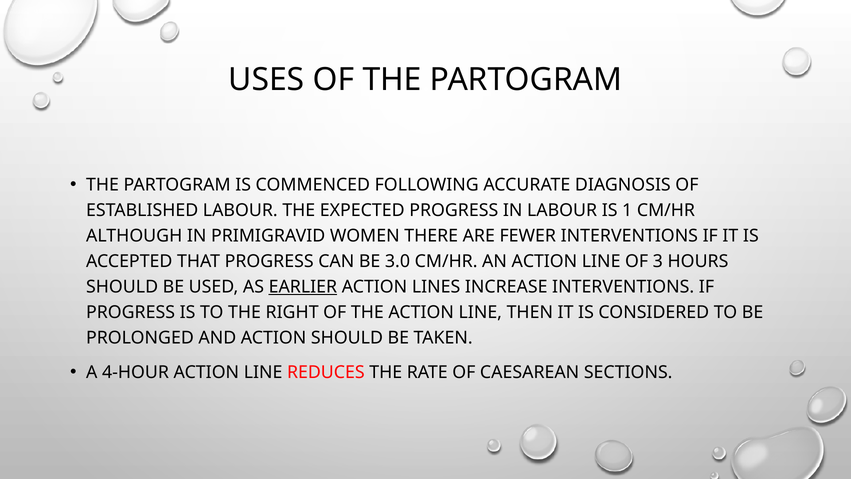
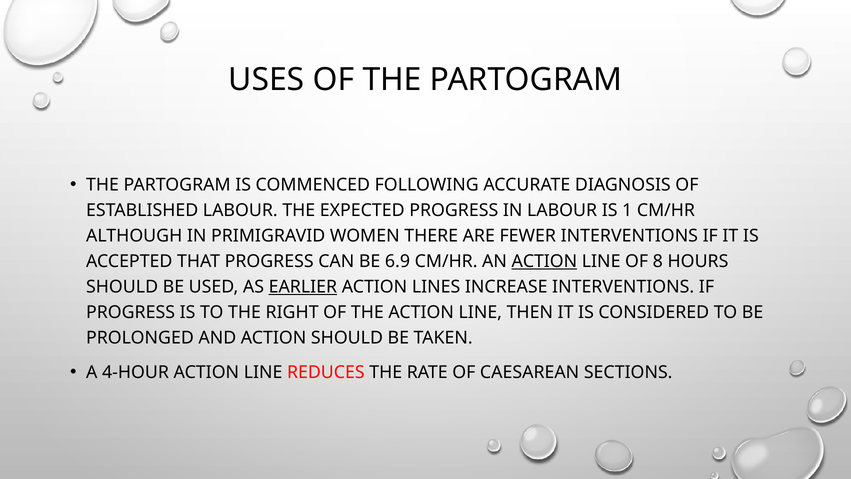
3.0: 3.0 -> 6.9 (397, 261)
ACTION underline: none -> present (544, 261)
3: 3 -> 8 (658, 261)
